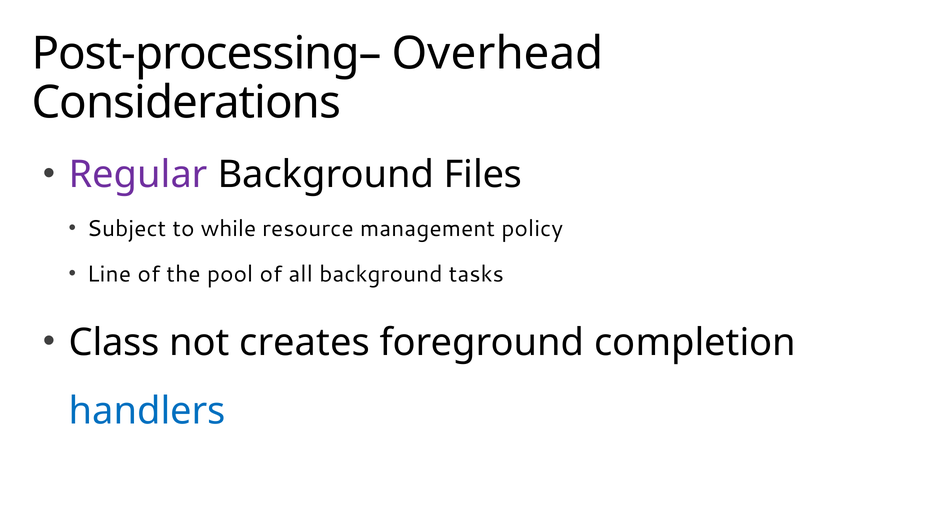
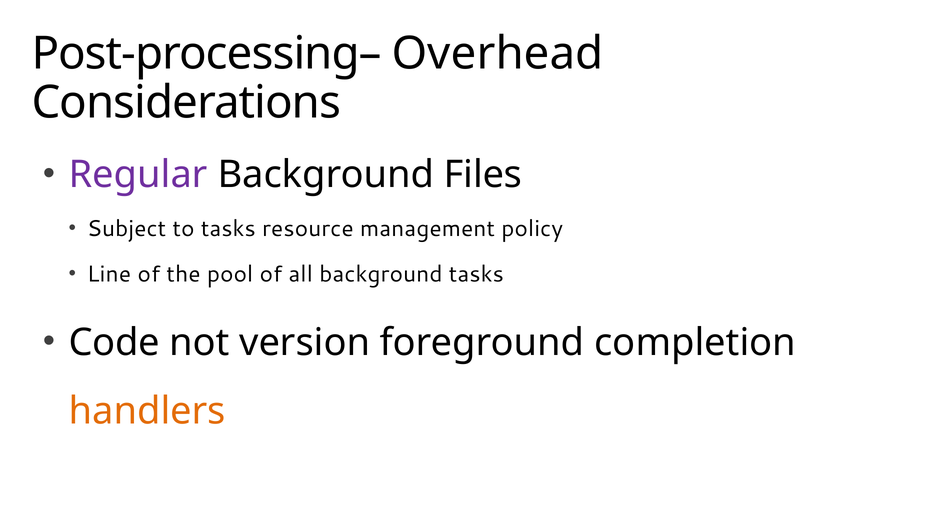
to while: while -> tasks (228, 228)
Class: Class -> Code (114, 342)
creates: creates -> version (305, 342)
handlers colour: blue -> orange (147, 411)
